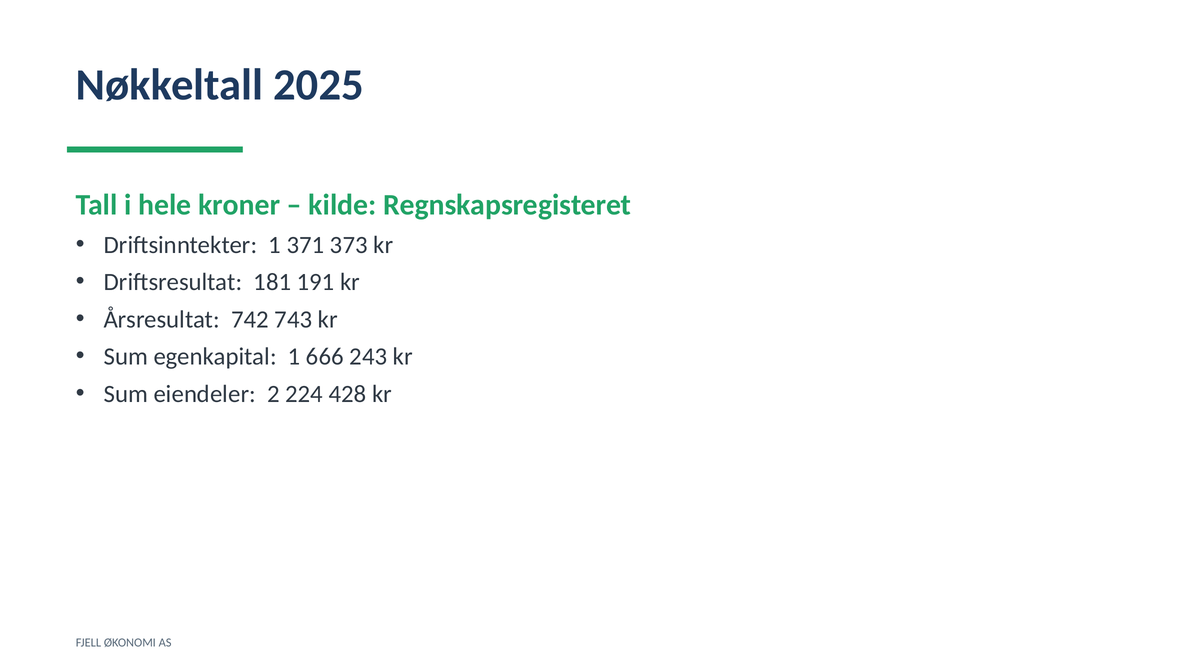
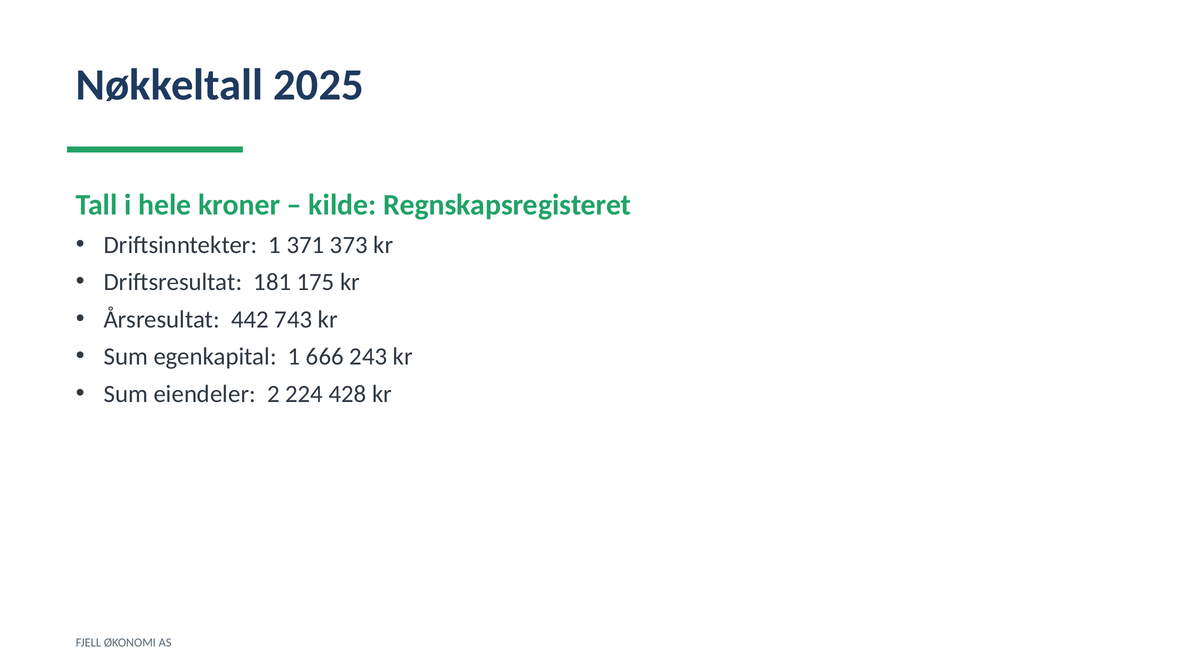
191: 191 -> 175 (316, 282)
742: 742 -> 442 (250, 319)
